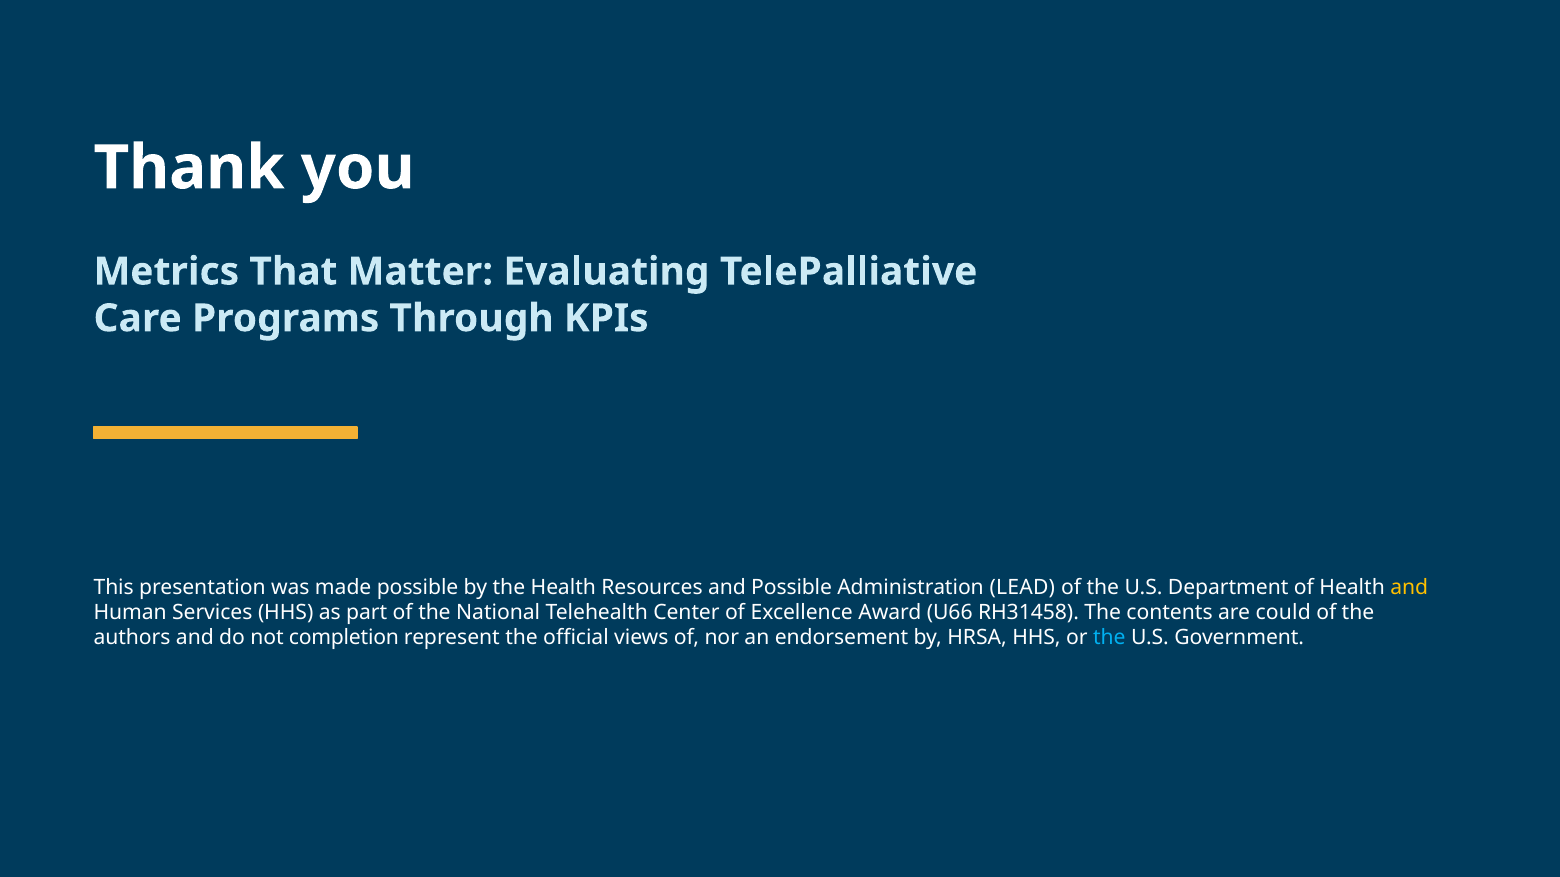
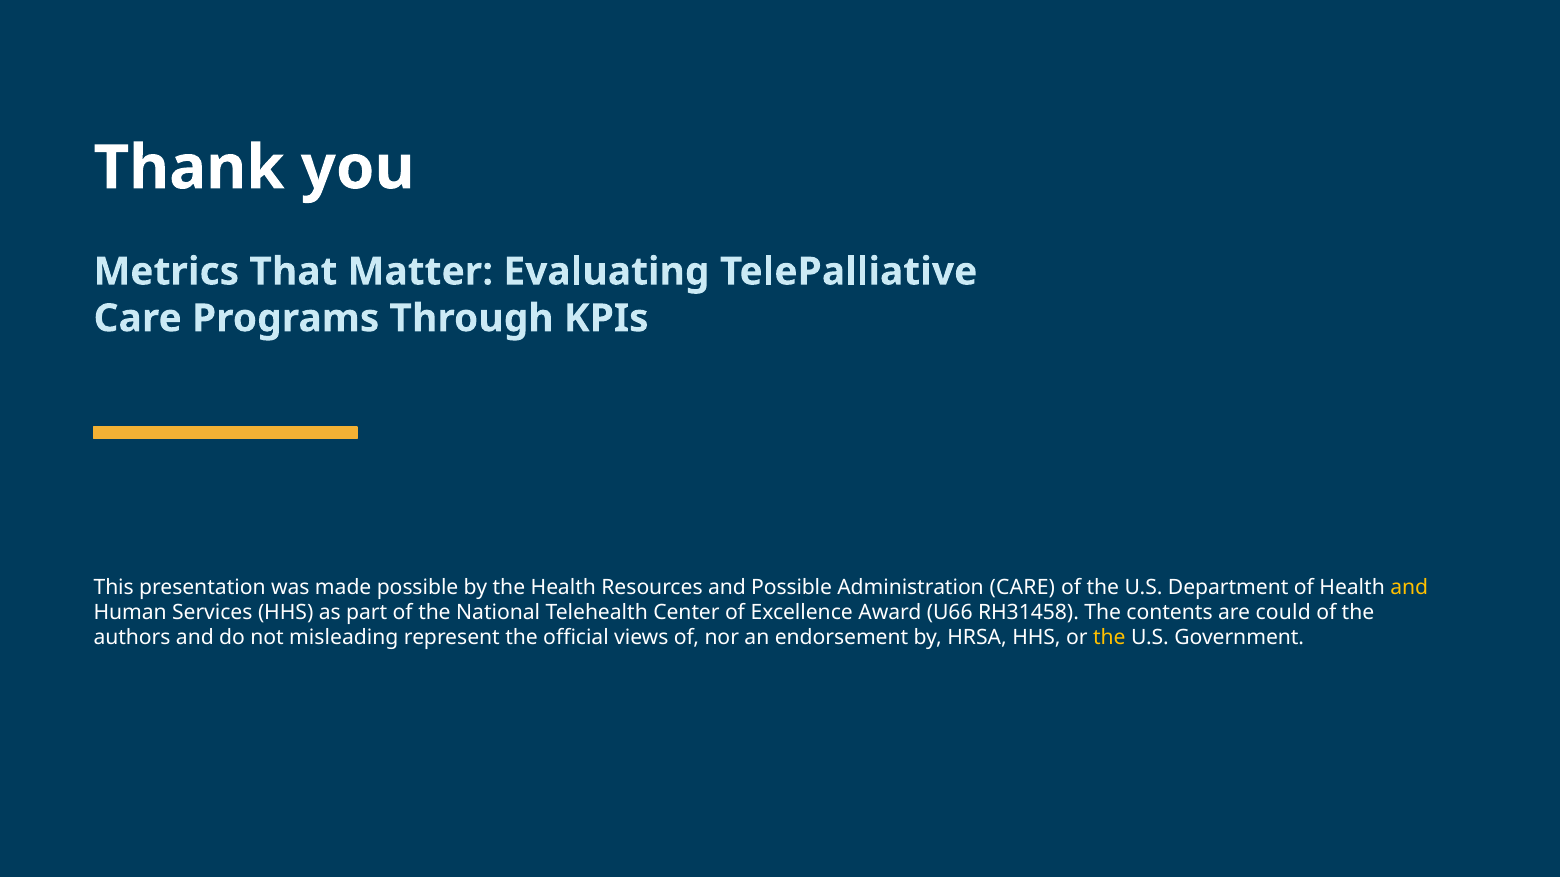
Administration LEAD: LEAD -> CARE (1022, 587)
completion: completion -> misleading (344, 638)
the colour: light blue -> yellow (1109, 638)
